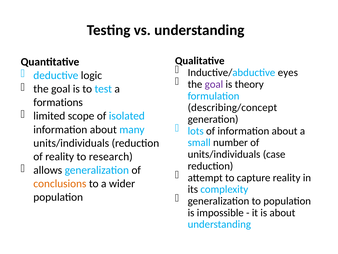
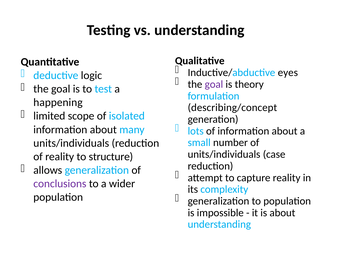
formations: formations -> happening (58, 102)
research: research -> structure (111, 156)
conclusions colour: orange -> purple (60, 183)
